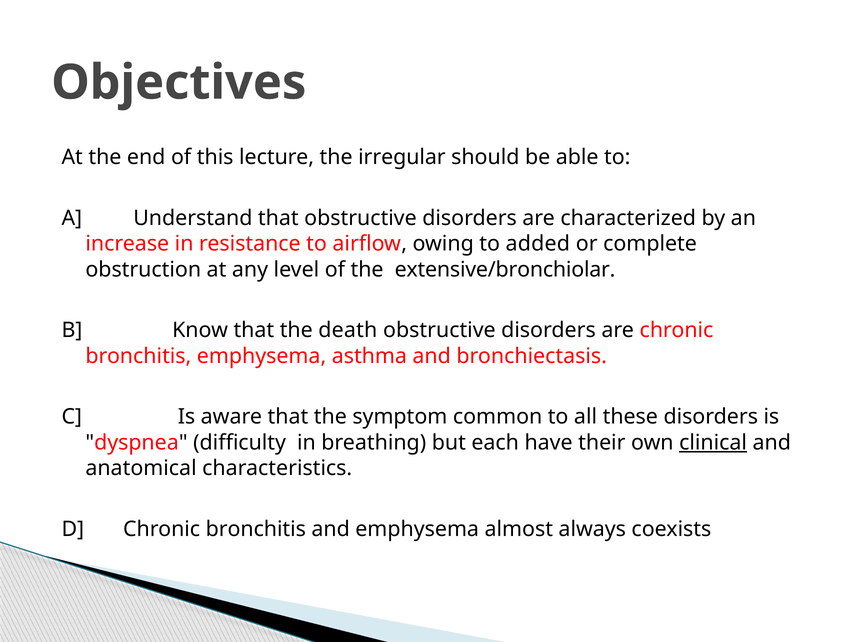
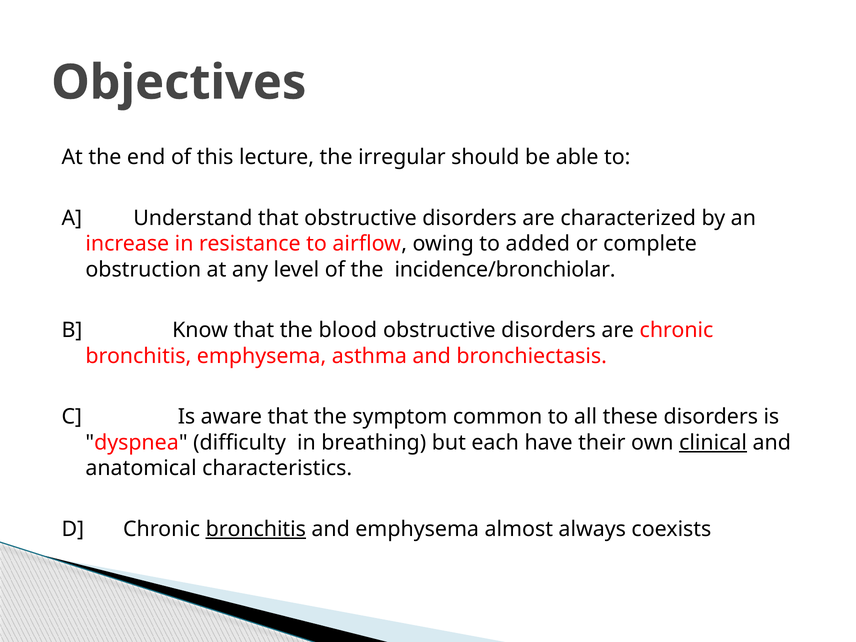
extensive/bronchiolar: extensive/bronchiolar -> incidence/bronchiolar (505, 269)
death: death -> blood (348, 330)
bronchitis underline: none -> present (256, 529)
